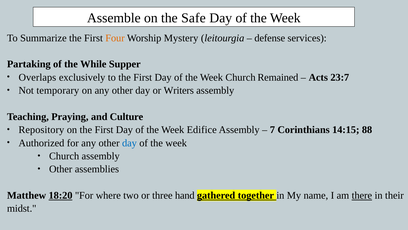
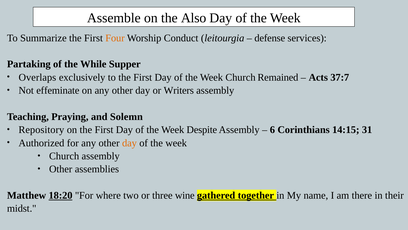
Safe: Safe -> Also (194, 18)
Mystery: Mystery -> Conduct (181, 38)
23:7: 23:7 -> 37:7 (340, 77)
temporary: temporary -> effeminate (58, 90)
Culture: Culture -> Solemn (126, 116)
Edifice: Edifice -> Despite (202, 130)
7: 7 -> 6 (272, 130)
88: 88 -> 31 (367, 130)
day colour: blue -> orange (129, 143)
hand: hand -> wine (185, 195)
there underline: present -> none (362, 195)
